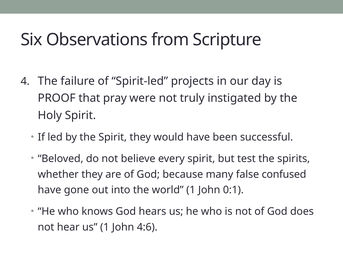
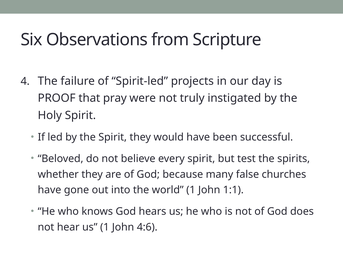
confused: confused -> churches (284, 175)
0:1: 0:1 -> 1:1 (233, 190)
